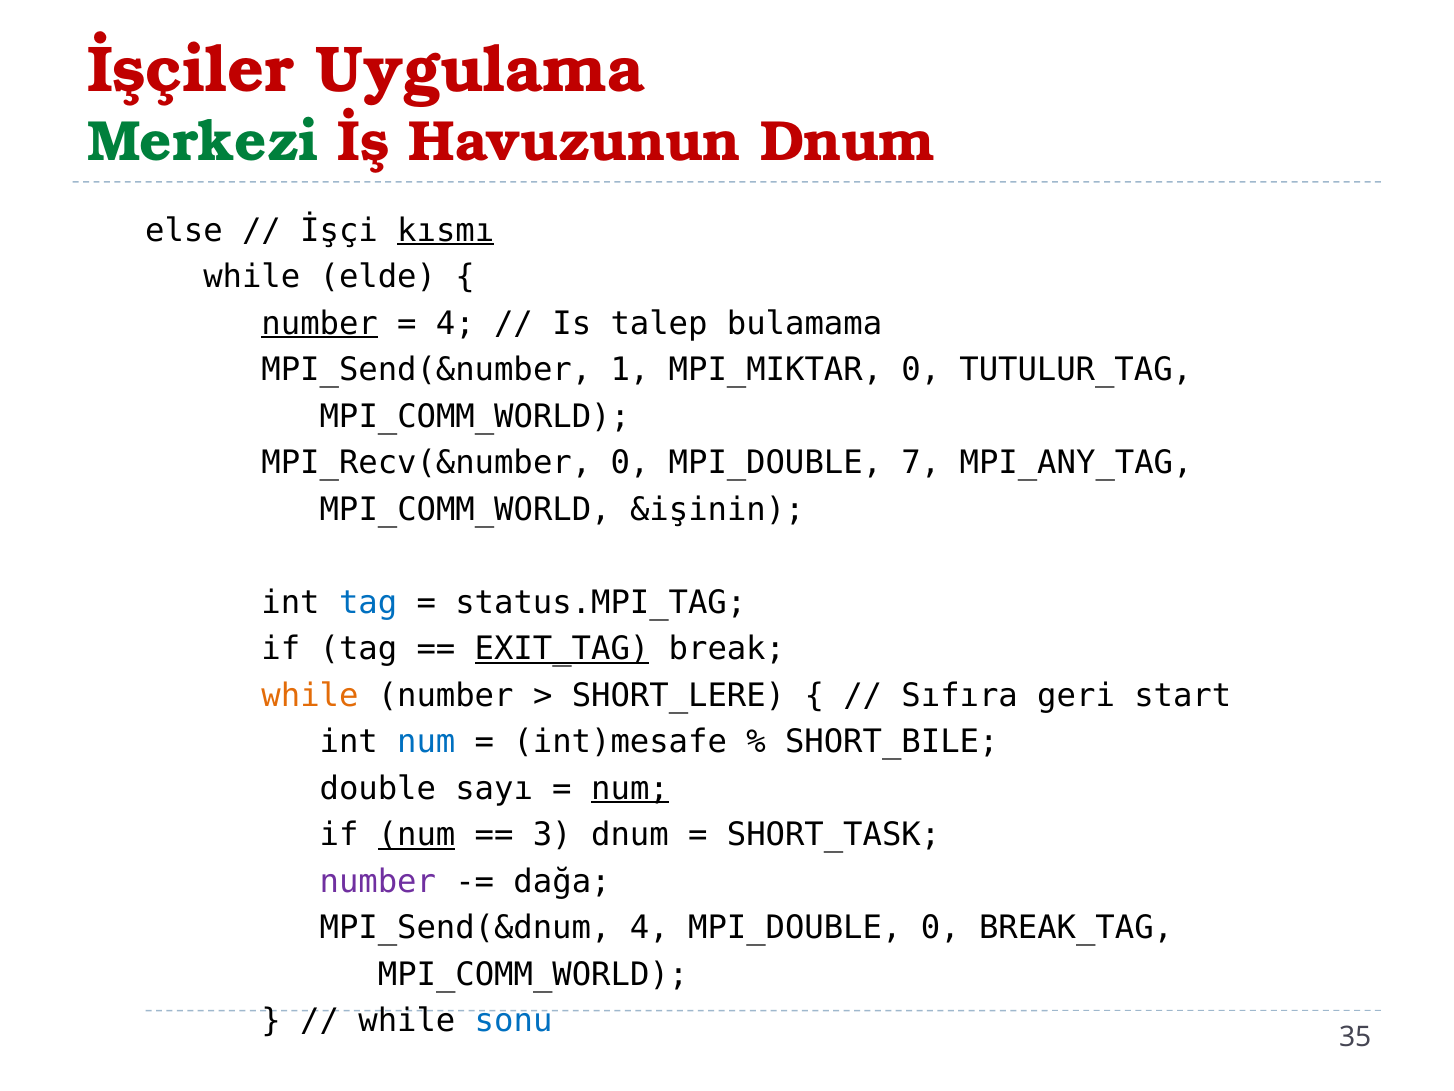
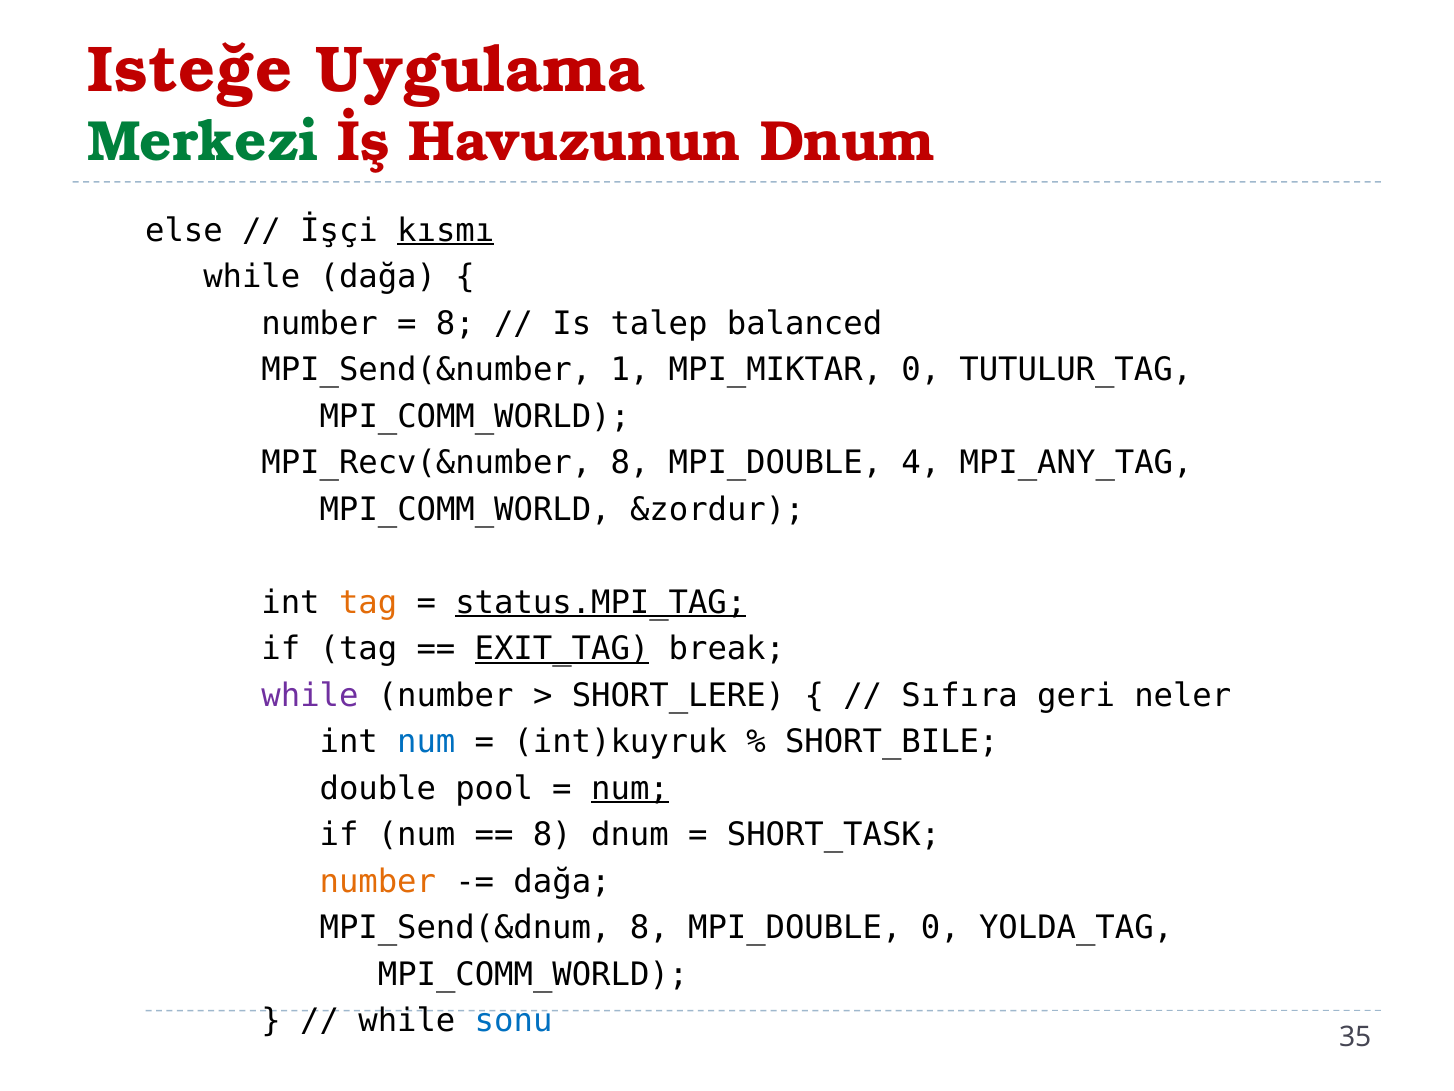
İşçiler: İşçiler -> Isteğe (190, 70)
while elde: elde -> dağa (378, 277)
number underline: present -> none (320, 323)
4: 4 -> 8 (455, 323)
bulamama: bulamama -> balanced (805, 323)
MPI_Recv(&number 0: 0 -> 8 (630, 463)
7: 7 -> 4 (921, 463)
&işinin: &işinin -> &zordur (717, 509)
tag colour: blue -> orange (368, 602)
status.MPI_TAG underline: none -> present (601, 602)
while colour: orange -> purple (310, 695)
start: start -> neler (1183, 695)
int)mesafe: int)mesafe -> int)kuyruk (620, 742)
sayı: sayı -> pool (494, 788)
num underline: present -> none (417, 835)
3: 3 -> 8 (552, 835)
number colour: purple -> orange (378, 881)
MPI_Send(&dnum 4: 4 -> 8 (649, 928)
BREAK_TAG: BREAK_TAG -> YOLDA_TAG (1076, 928)
